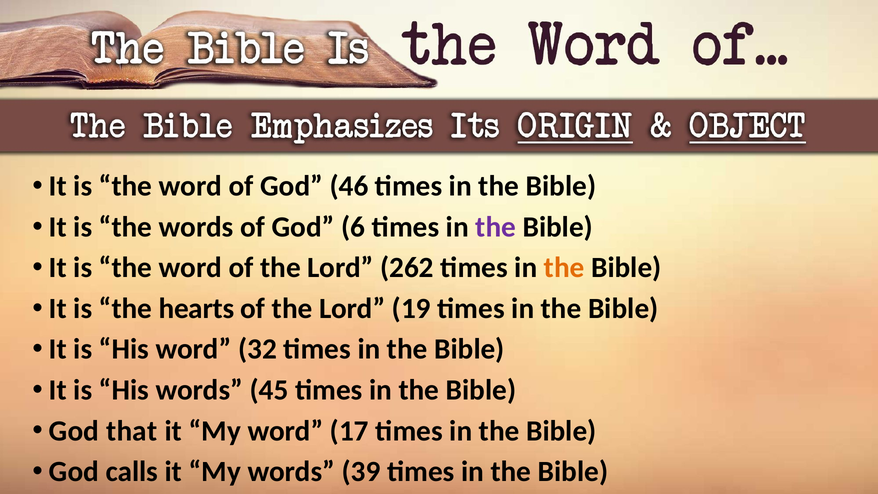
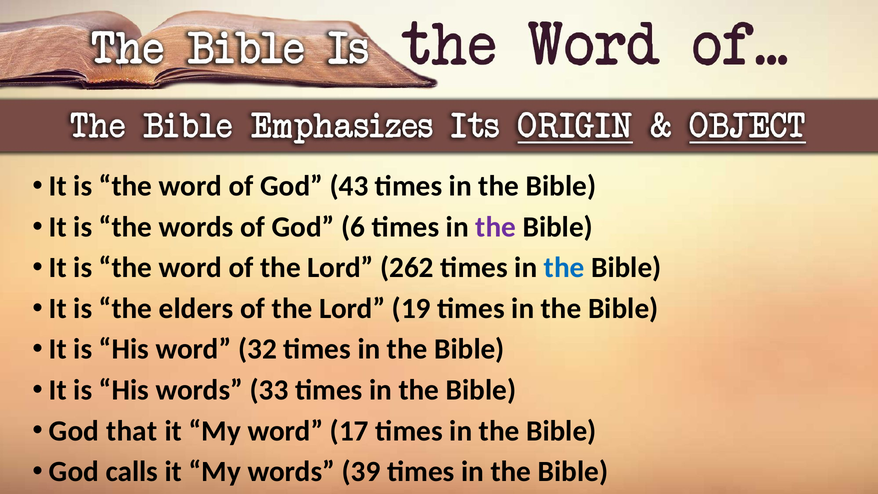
46: 46 -> 43 (349, 186)
the colour: orange -> blue (564, 268)
hearts: hearts -> elders (196, 308)
45: 45 -> 33 (269, 390)
